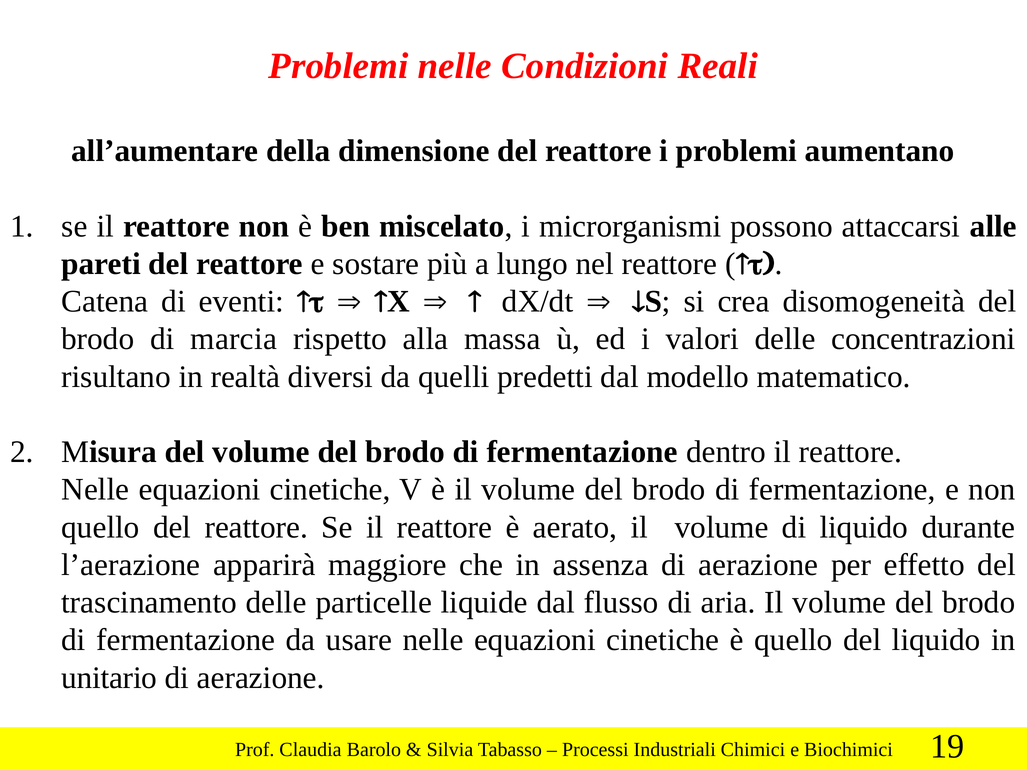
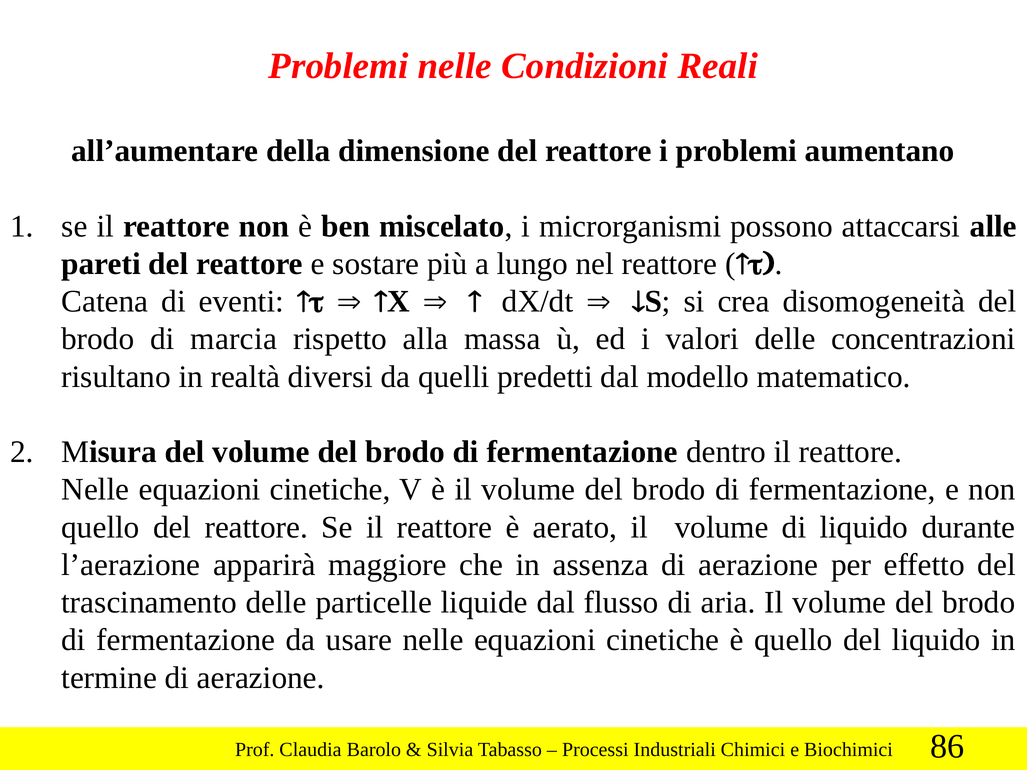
unitario: unitario -> termine (109, 678)
19: 19 -> 86 (947, 747)
